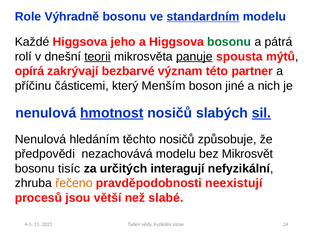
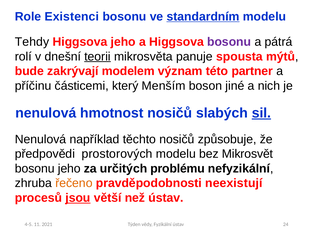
Výhradně: Výhradně -> Existenci (72, 16)
Každé: Každé -> Tehdy (32, 42)
bosonu colour: green -> purple (229, 42)
panuje underline: present -> none (194, 56)
opírá: opírá -> bude (29, 71)
bezbarvé: bezbarvé -> modelem (128, 71)
hmotnost underline: present -> none (112, 113)
hledáním: hledáním -> například (95, 139)
nezachovává: nezachovává -> prostorových (117, 154)
bosonu tisíc: tisíc -> jeho (69, 168)
interagují: interagují -> problému (178, 168)
jsou underline: none -> present (78, 198)
než slabé: slabé -> ústav (166, 198)
